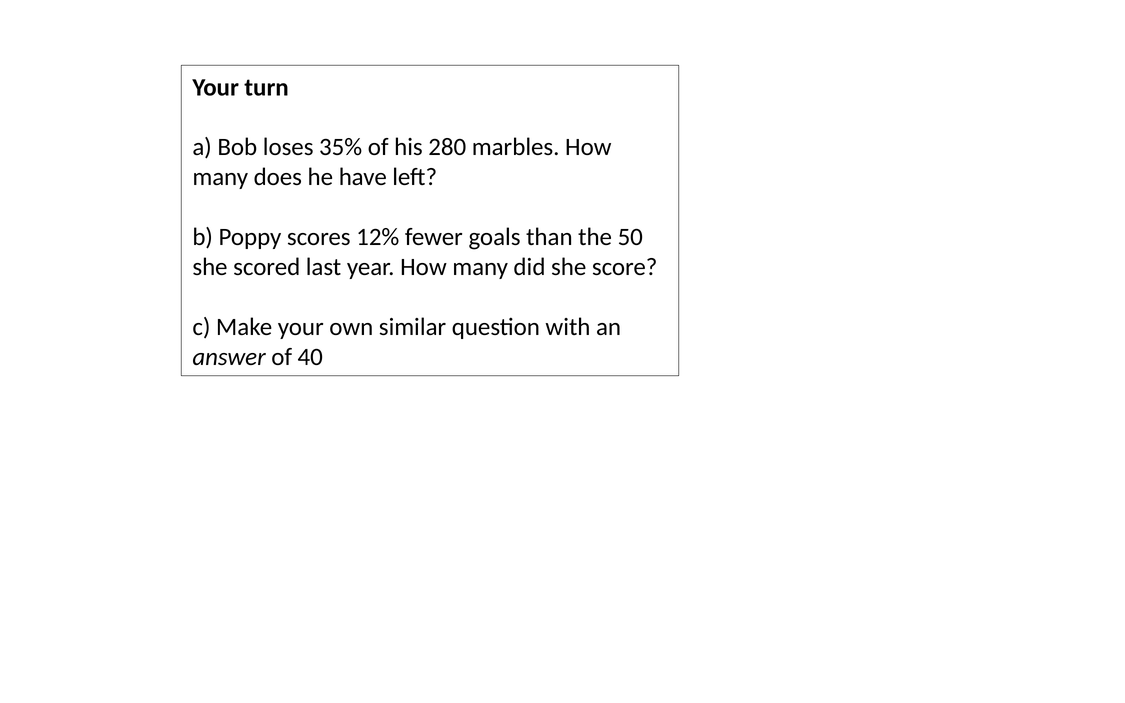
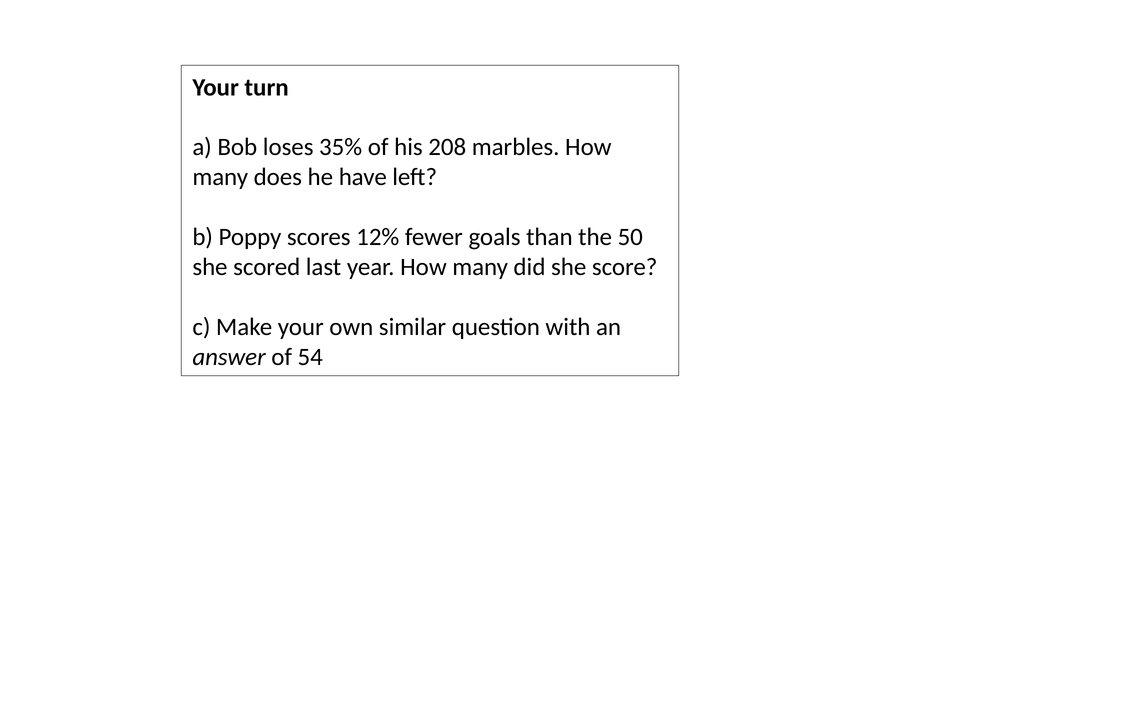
280: 280 -> 208 (447, 147)
40: 40 -> 54 (310, 357)
